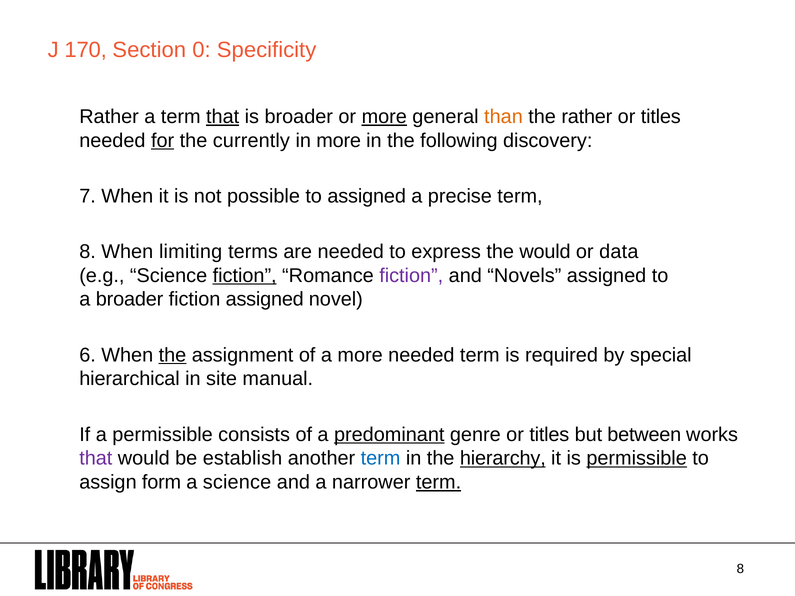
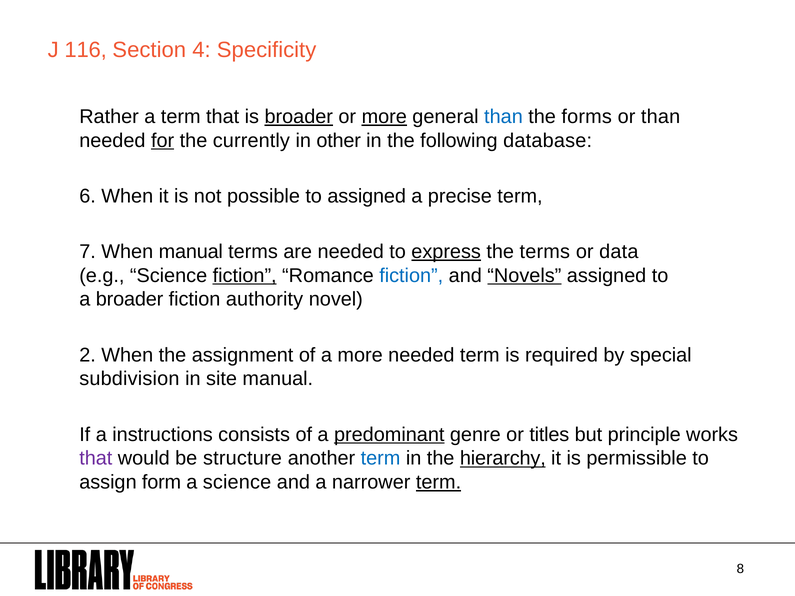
170: 170 -> 116 (86, 50)
0: 0 -> 4 (201, 50)
that underline: present -> none (223, 117)
broader underline: none -> present (299, 117)
than colour: orange -> blue (503, 117)
the rather: rather -> forms (587, 117)
titles: titles -> than (661, 117)
in more: more -> other (339, 141)
discovery: discovery -> database (548, 141)
7: 7 -> 6 (88, 196)
8: 8 -> 7 (88, 252)
When limiting: limiting -> manual (191, 252)
express underline: none -> present (446, 252)
the would: would -> terms (545, 252)
fiction colour: purple -> blue (411, 276)
Novels underline: none -> present (524, 276)
fiction assigned: assigned -> authority (265, 300)
6: 6 -> 2 (88, 355)
the underline: present -> none (172, 355)
hierarchical: hierarchical -> subdivision (129, 379)
a permissible: permissible -> instructions (163, 435)
between: between -> principle (644, 435)
establish: establish -> structure (242, 459)
permissible underline: present -> none (637, 459)
